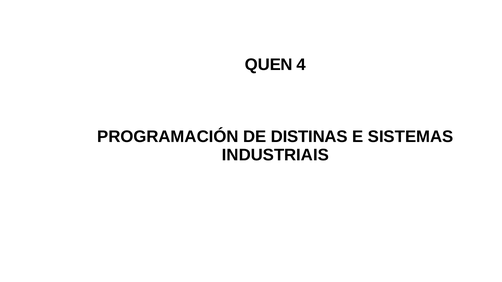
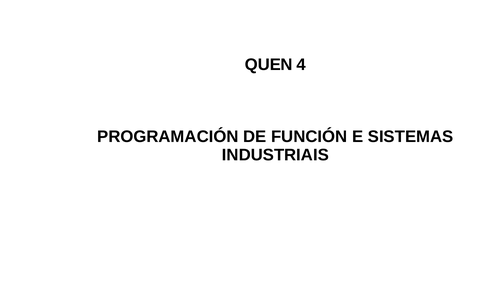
DISTINAS: DISTINAS -> FUNCIÓN (309, 137)
